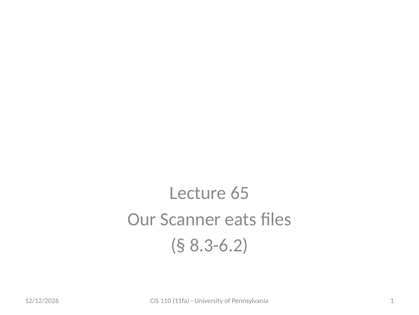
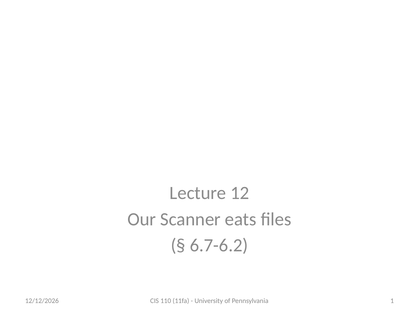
65: 65 -> 12 (240, 193)
8.3-6.2: 8.3-6.2 -> 6.7-6.2 (219, 245)
